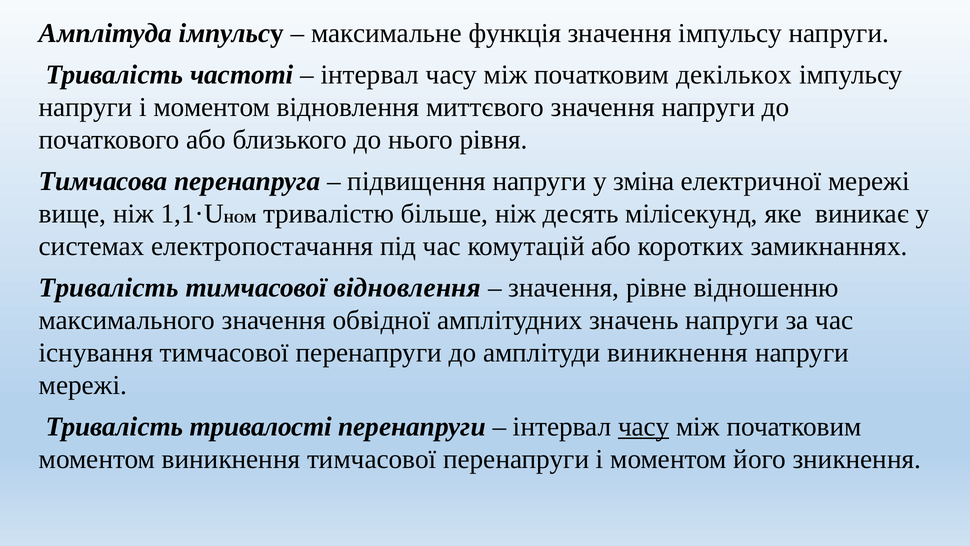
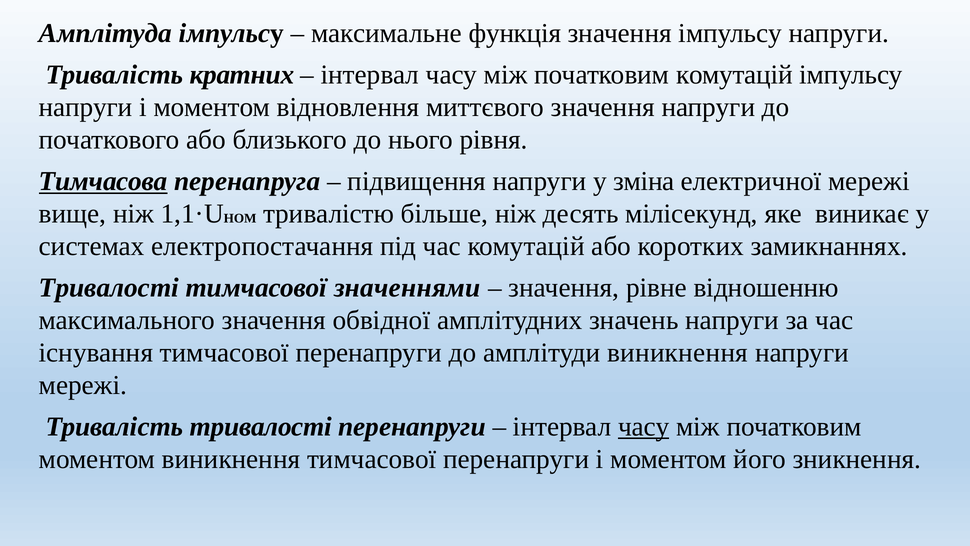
частоті: частоті -> кратних (242, 75)
початковим декількох: декількох -> комутацій (734, 75)
Тимчасова underline: none -> present (103, 181)
Тривалість: Тривалість -> Тривалості (109, 288)
тимчасової відновлення: відновлення -> значеннями (407, 288)
